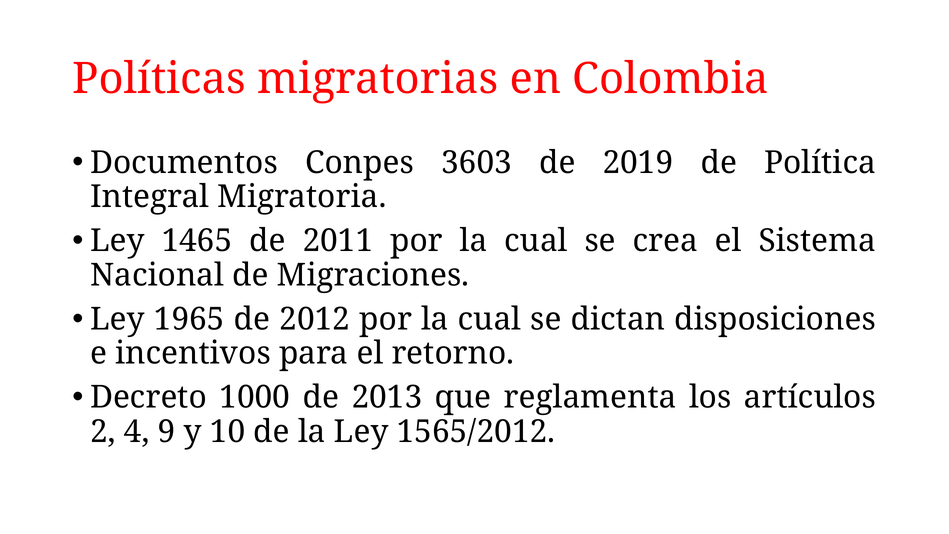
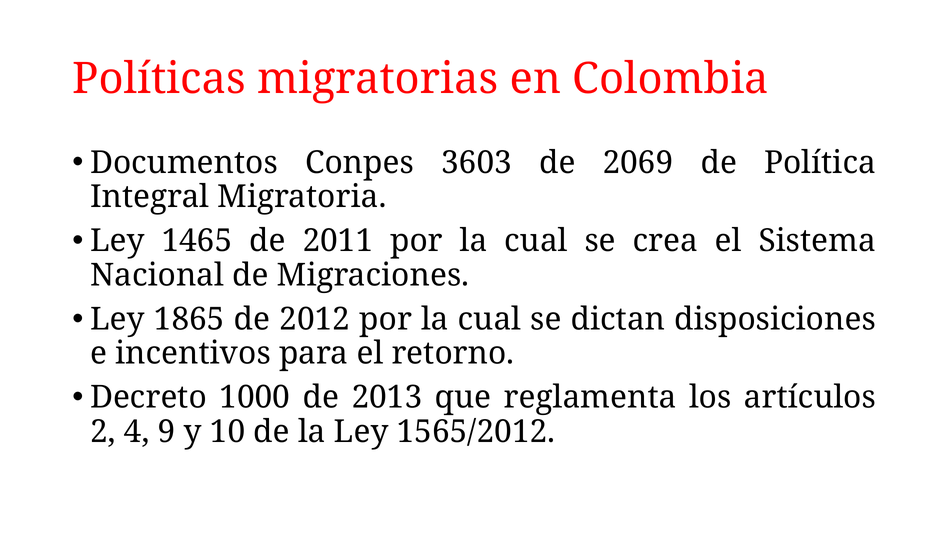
2019: 2019 -> 2069 (638, 163)
1965: 1965 -> 1865 (189, 319)
